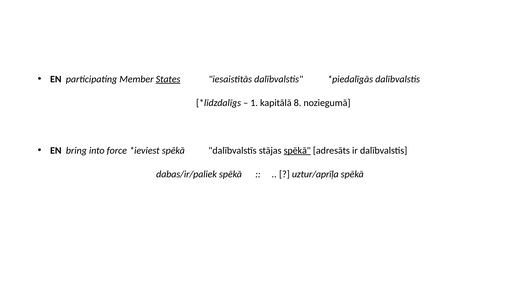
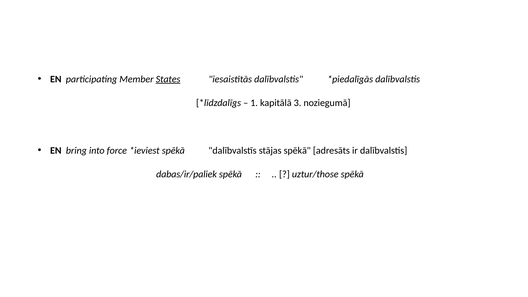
8: 8 -> 3 (298, 103)
spēkā underline: present -> none (297, 150)
uztur/aprīļa: uztur/aprīļa -> uztur/those (315, 174)
